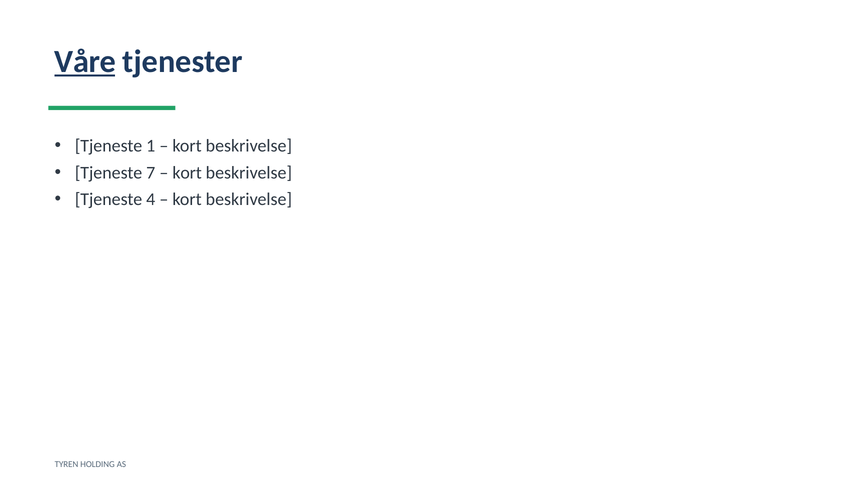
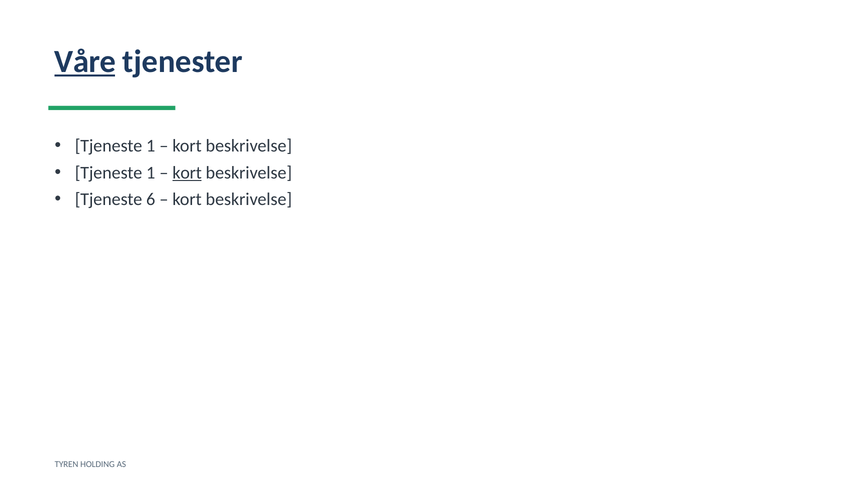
7: 7 -> 1 (151, 173)
kort underline: none -> present (187, 173)
4: 4 -> 6 (151, 199)
